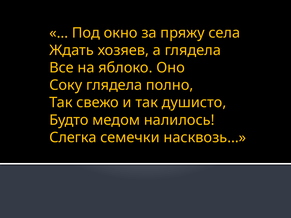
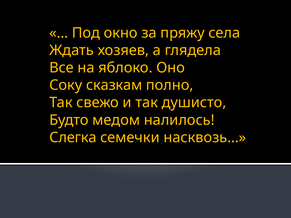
Соку глядела: глядела -> сказкам (114, 85)
